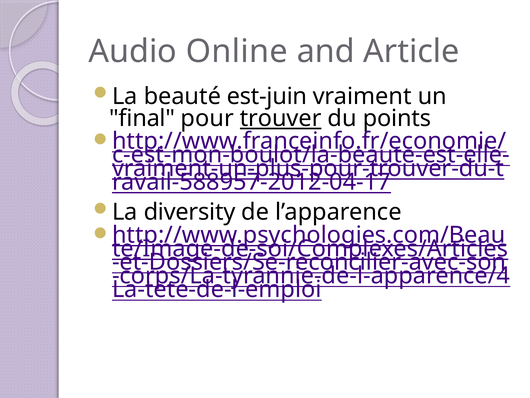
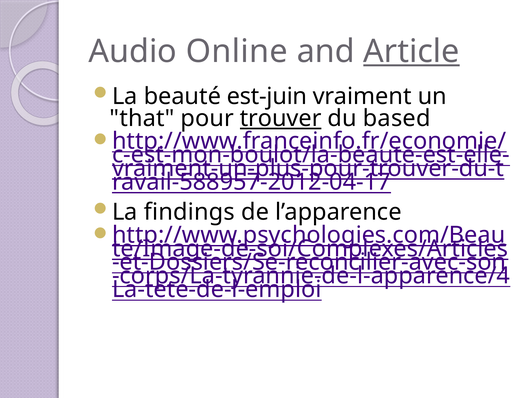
Article underline: none -> present (411, 51)
final: final -> that (142, 118)
points: points -> based (397, 118)
diversity: diversity -> findings (189, 212)
